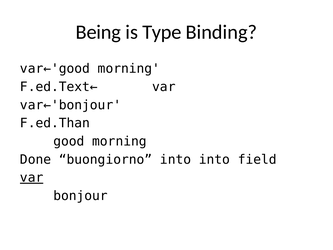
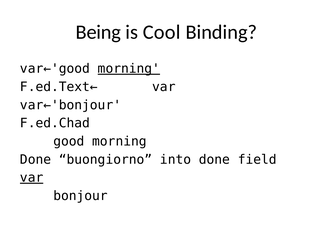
Type: Type -> Cool (162, 32)
morning underline: none -> present (129, 69)
F.ed.Than: F.ed.Than -> F.ed.Chad (55, 123)
into into: into -> done (214, 159)
